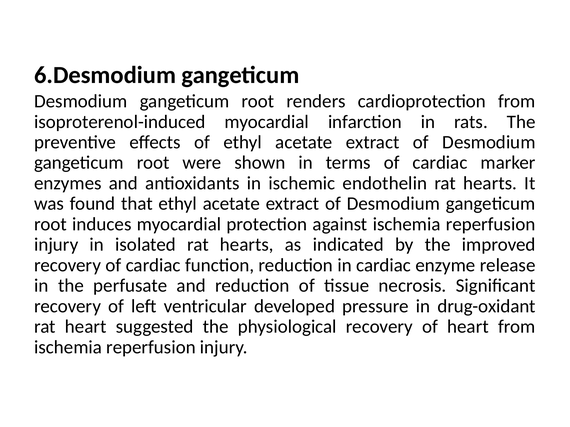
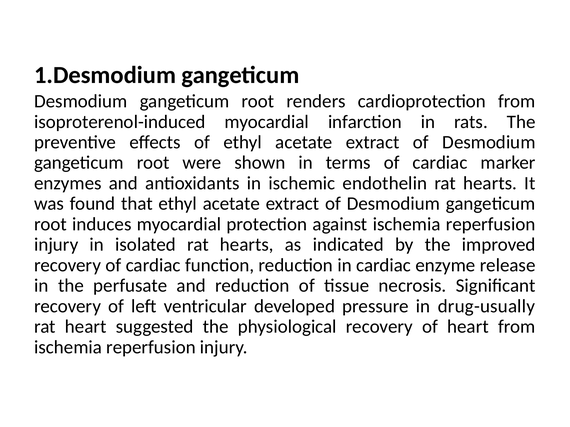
6.Desmodium: 6.Desmodium -> 1.Desmodium (105, 75)
drug-oxidant: drug-oxidant -> drug-usually (486, 306)
